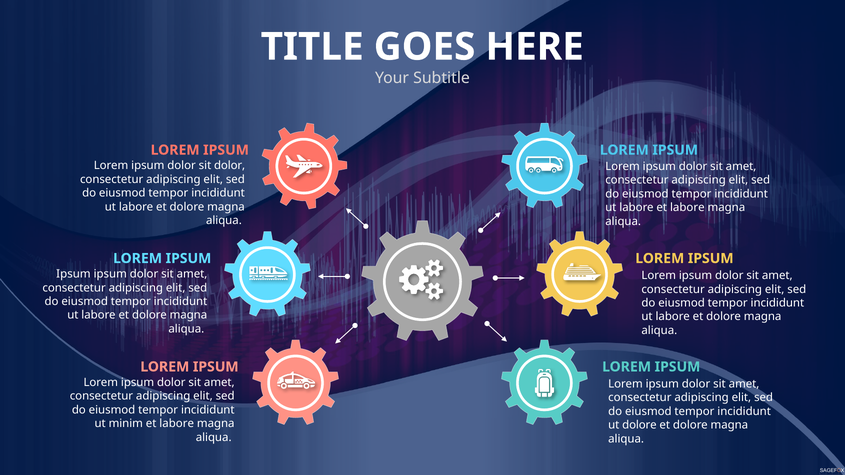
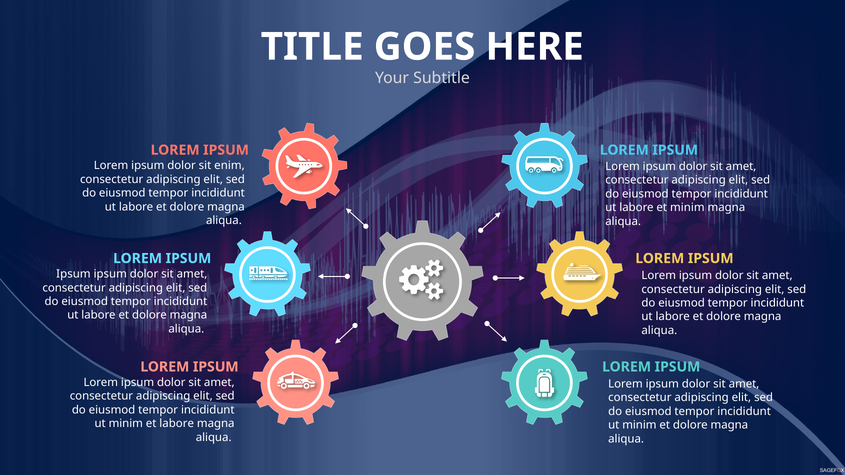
sit dolor: dolor -> enim (230, 166)
labore et labore: labore -> minim (687, 208)
dolore: dolore -> minim (639, 425)
